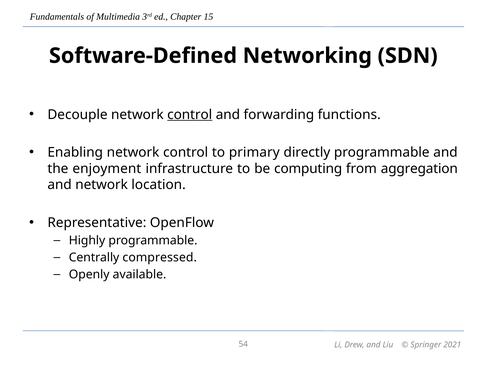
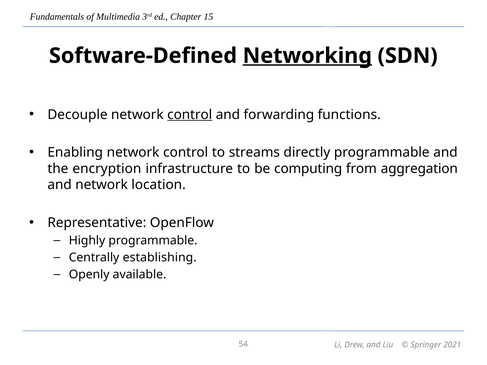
Networking underline: none -> present (307, 56)
primary: primary -> streams (254, 153)
enjoyment: enjoyment -> encryption (107, 169)
compressed: compressed -> establishing (160, 258)
